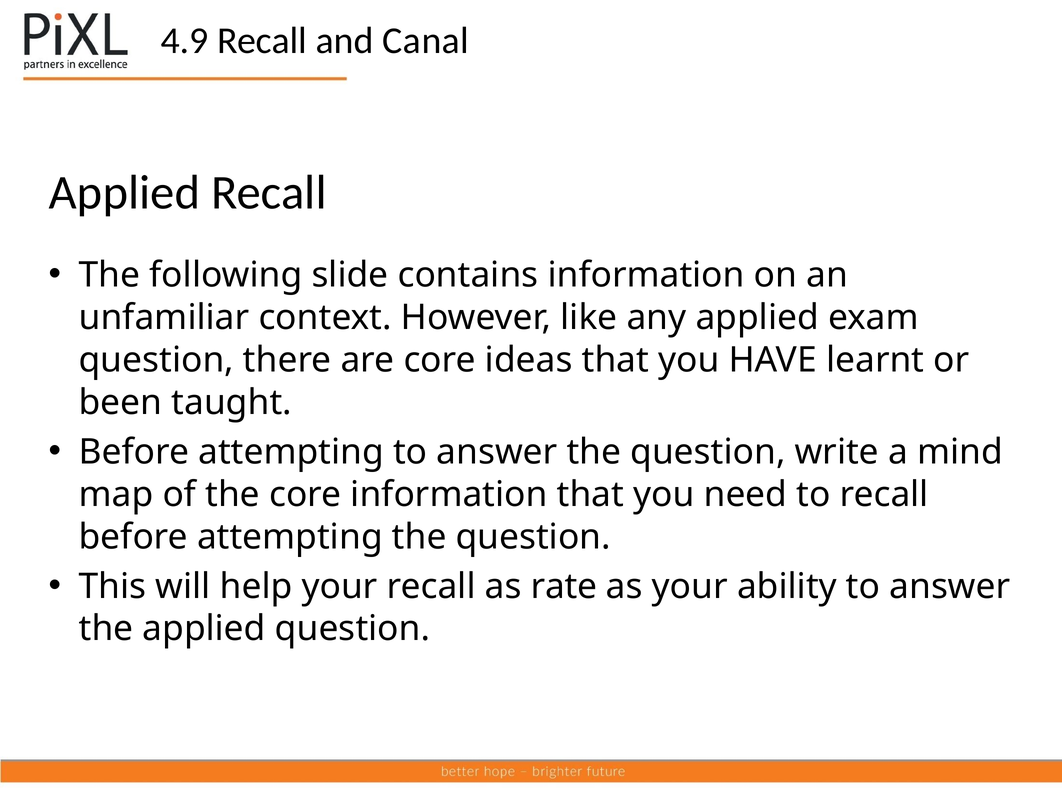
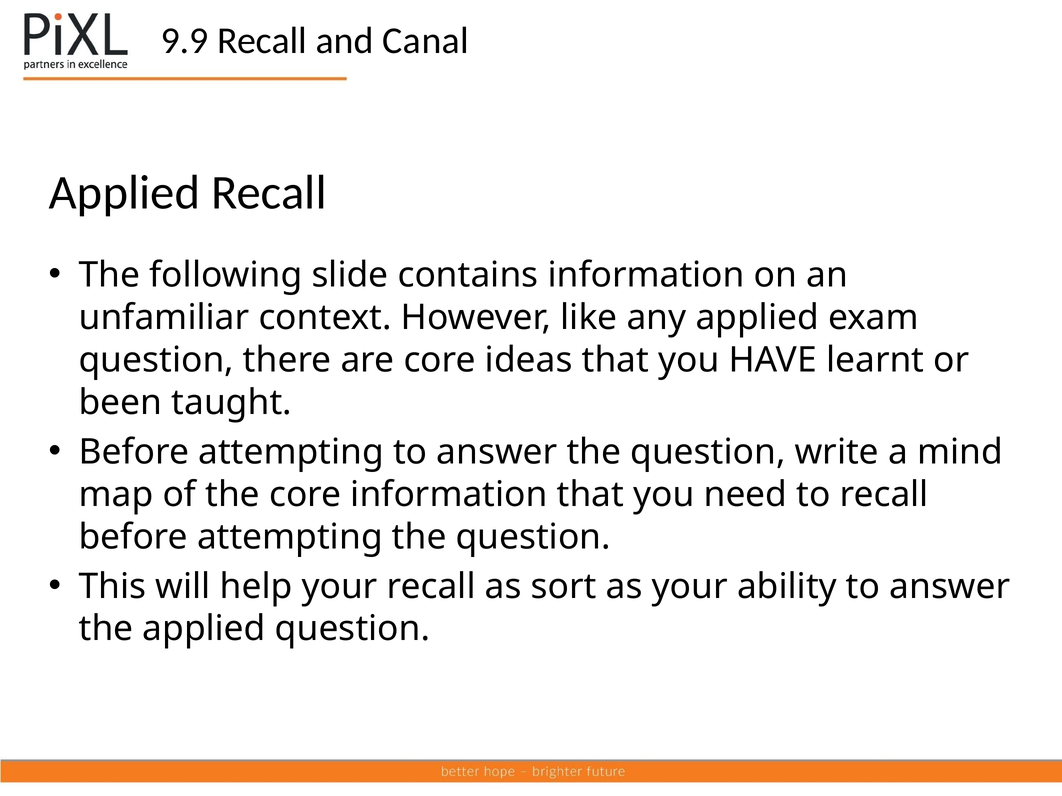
4.9: 4.9 -> 9.9 (185, 41)
rate: rate -> sort (564, 587)
